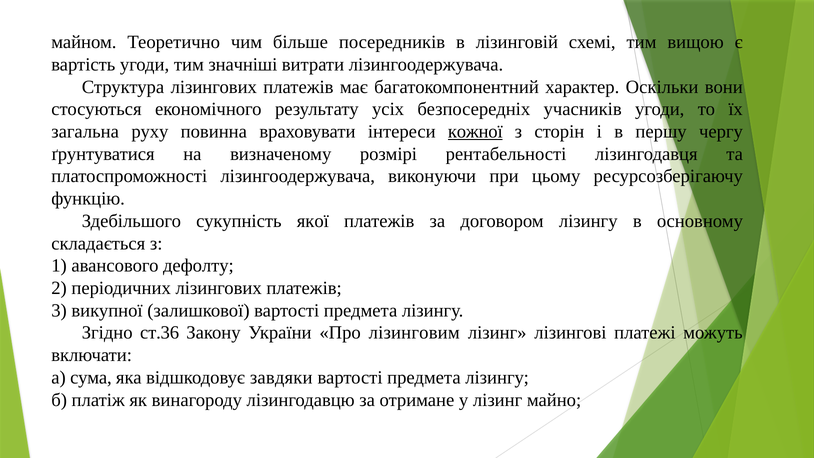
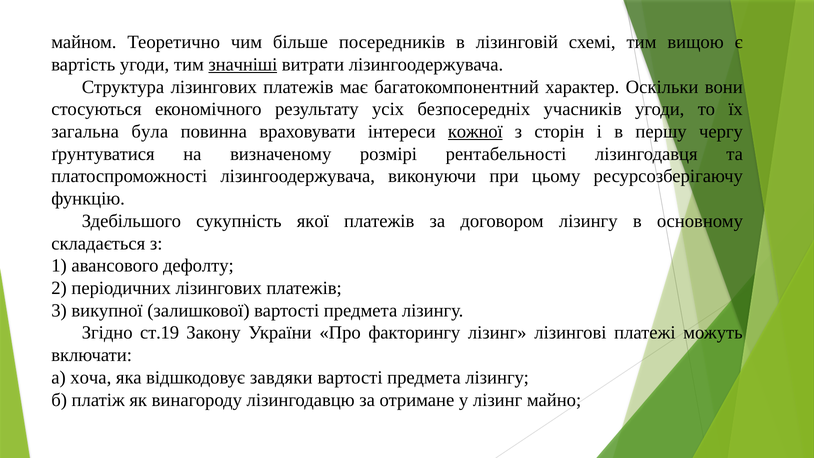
значніші underline: none -> present (243, 64)
руху: руху -> була (150, 132)
ст.36: ст.36 -> ст.19 (160, 333)
лізинговим: лізинговим -> факторингу (414, 333)
сума: сума -> хоча (91, 377)
